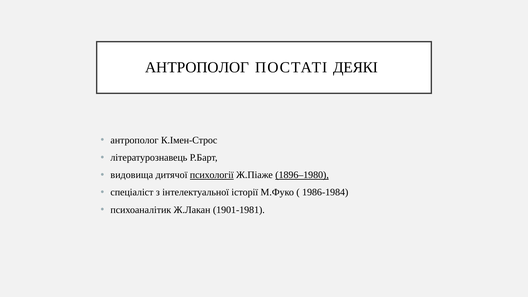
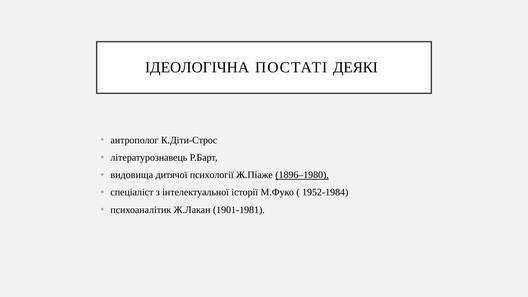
АНТРОПОЛОГ: АНТРОПОЛОГ -> ІДЕОЛОГІЧНА (197, 67)
К.Імен-Строс: К.Імен-Строс -> К.Діти-Строс (189, 140)
психології underline: present -> none (212, 175)
1986-1984: 1986-1984 -> 1952-1984 (325, 192)
